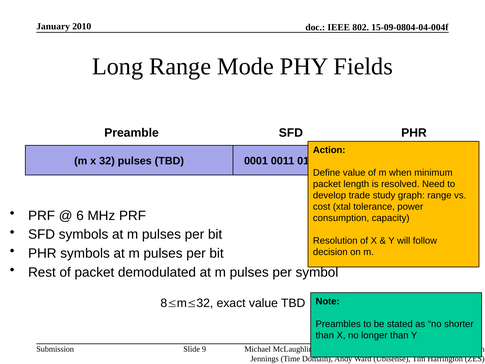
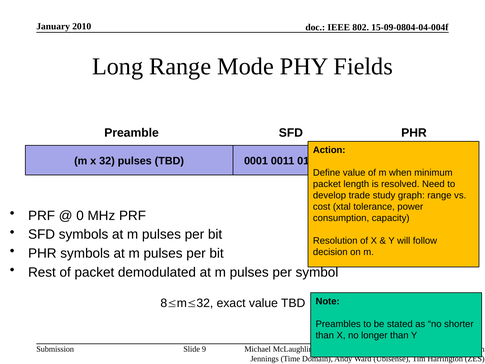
6: 6 -> 0 (80, 215)
